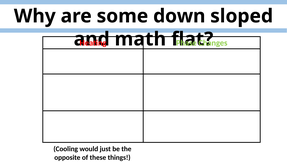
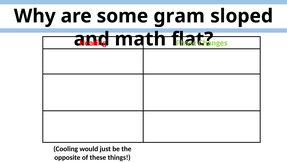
down: down -> gram (179, 16)
